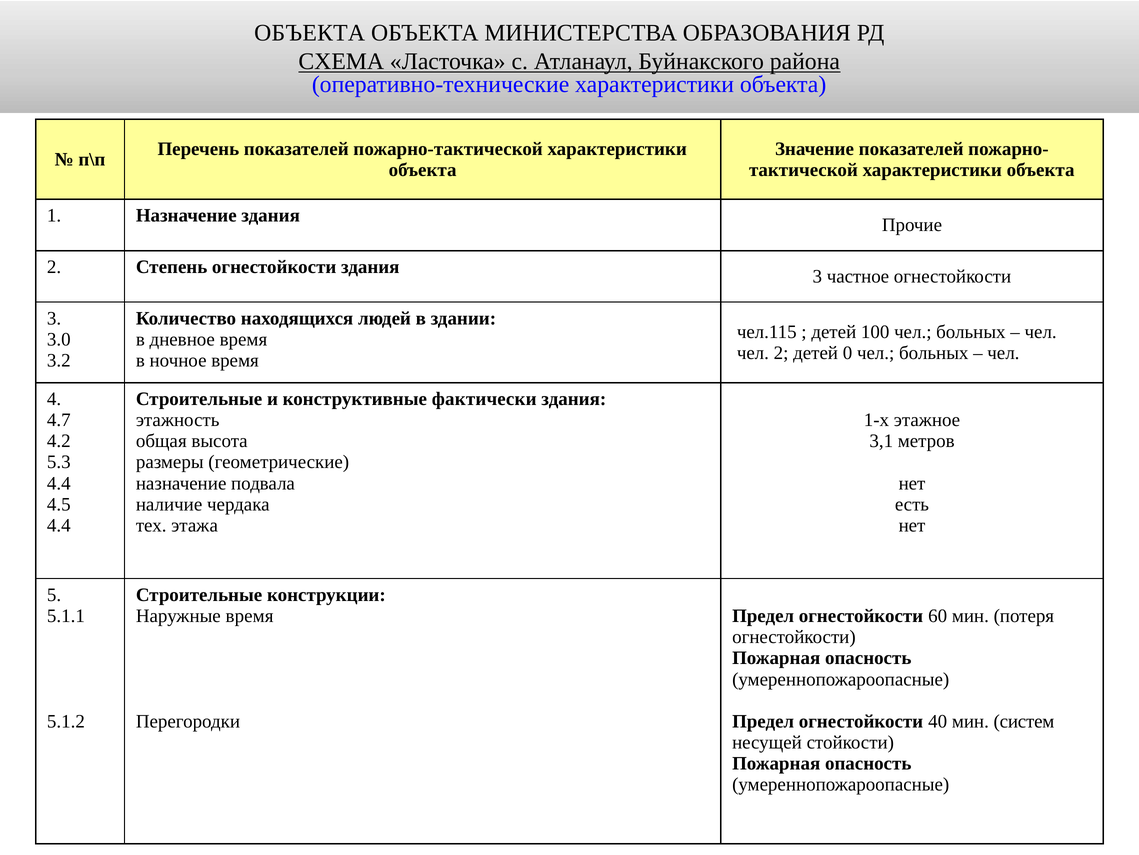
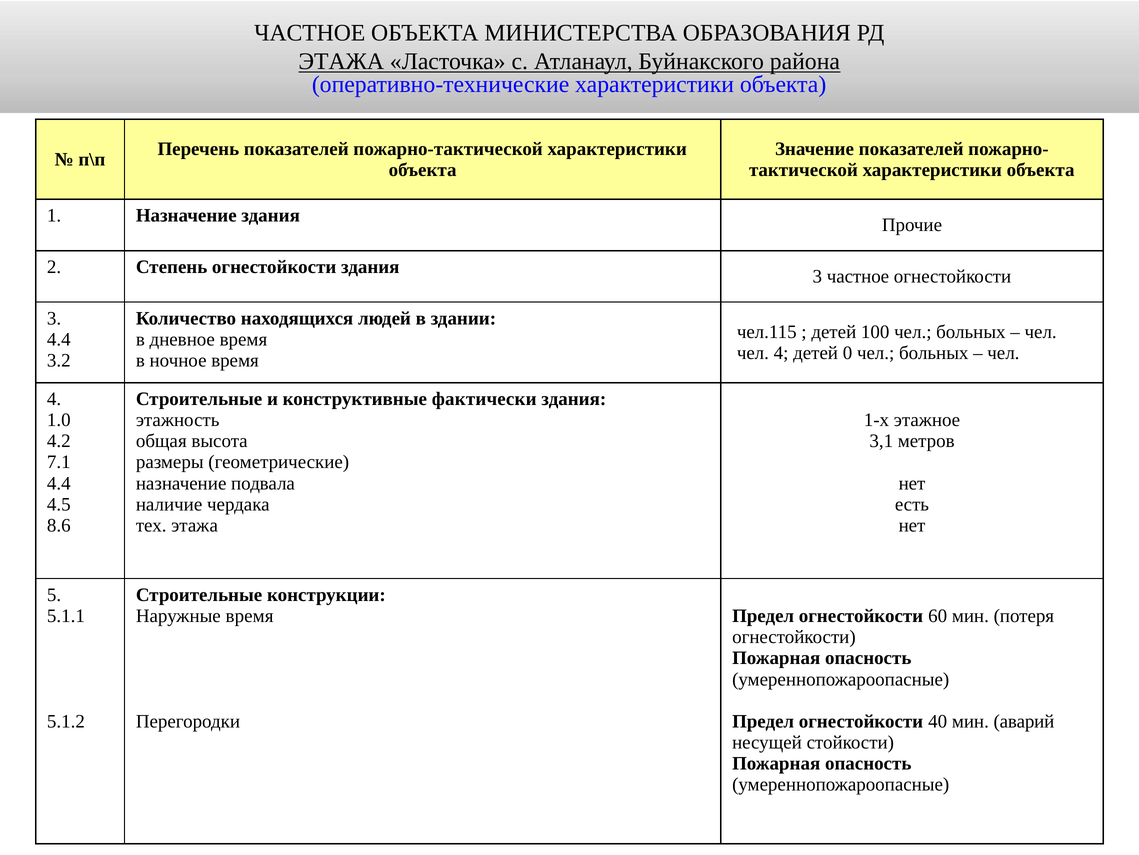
ОБЪЕКТА: ОБЪЕКТА -> ЧАСТНОЕ (310, 33)
СХЕМА: СХЕМА -> ЭТАЖА (341, 61)
3.0: 3.0 -> 4.4 (59, 339)
2: 2 -> 4 (781, 353)
4.7: 4.7 -> 1.0 (59, 420)
5.3: 5.3 -> 7.1 (59, 462)
4.4: 4.4 -> 8.6 (59, 525)
систем: систем -> аварий (1024, 721)
